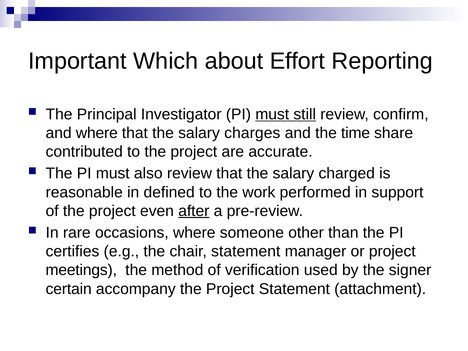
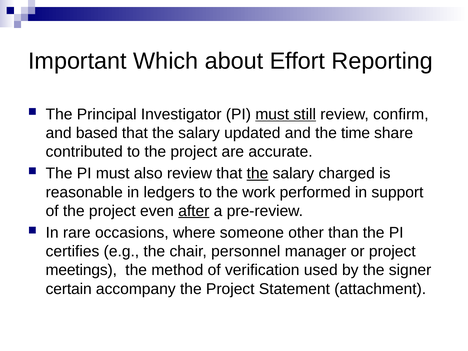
and where: where -> based (97, 133)
charges: charges -> updated (252, 133)
the underline: none -> present (257, 173)
defined: defined -> ledgers (169, 192)
chair statement: statement -> personnel (246, 251)
